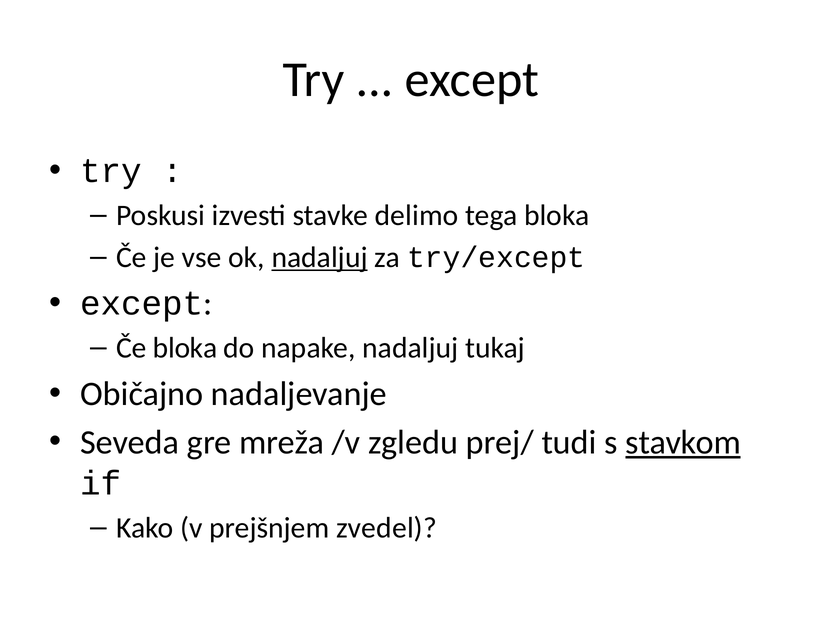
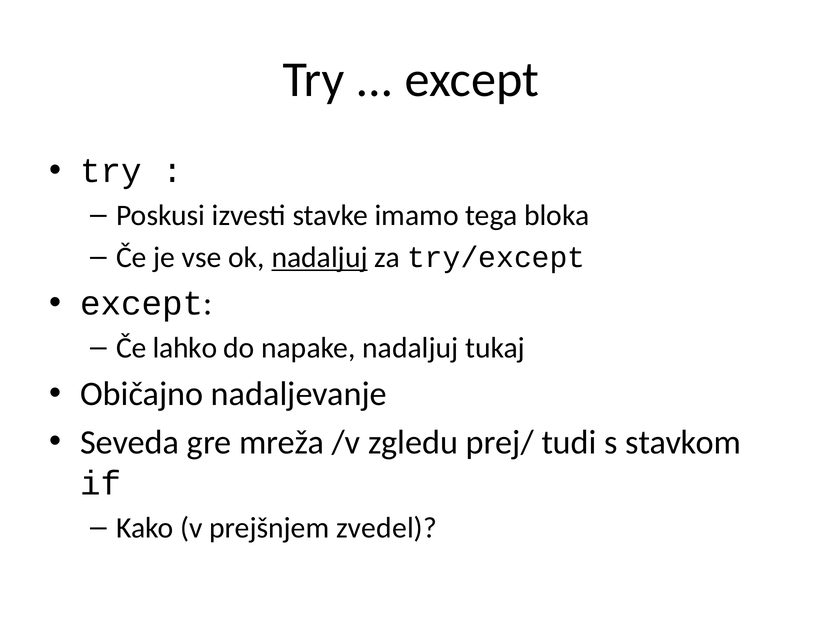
delimo: delimo -> imamo (417, 215)
Če bloka: bloka -> lahko (185, 348)
stavkom underline: present -> none (683, 442)
